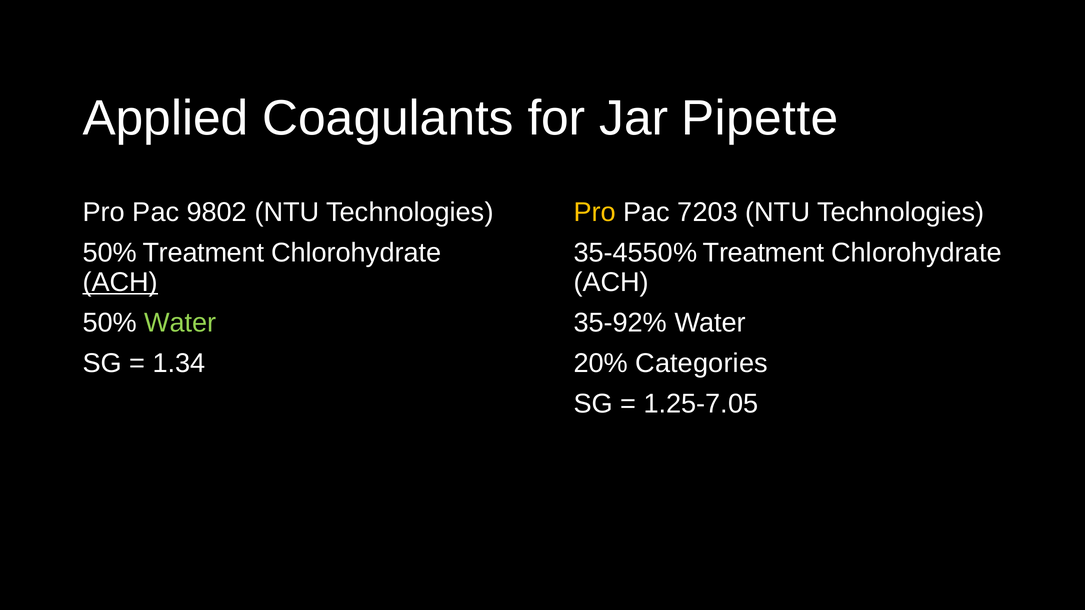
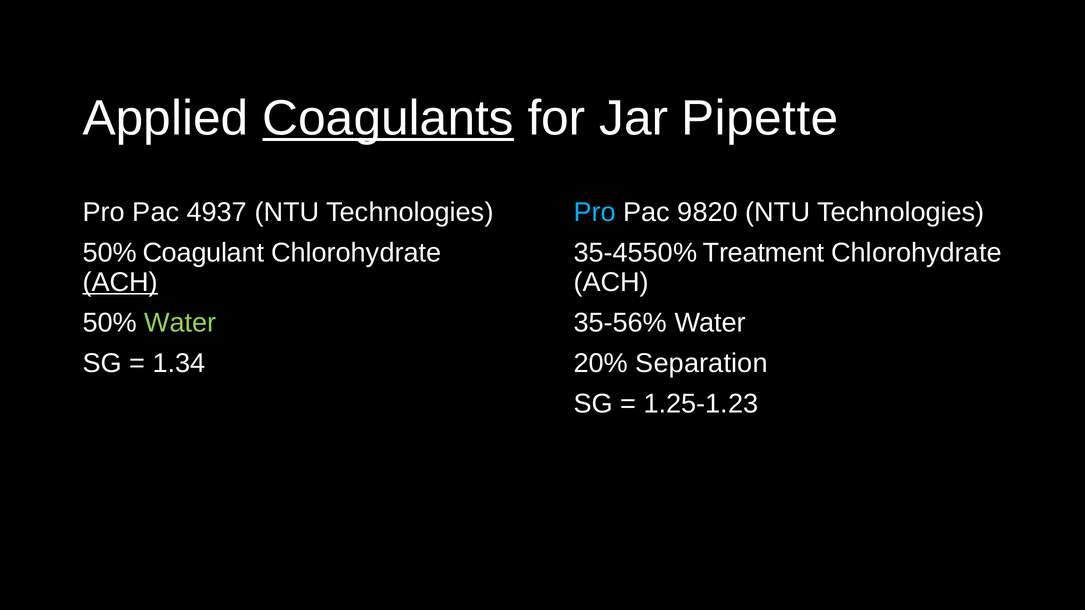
Coagulants underline: none -> present (388, 118)
9802: 9802 -> 4937 (217, 212)
Pro colour: yellow -> light blue (595, 212)
7203: 7203 -> 9820 (708, 212)
50% Treatment: Treatment -> Coagulant (203, 253)
35-92%: 35-92% -> 35-56% (620, 323)
Categories: Categories -> Separation (702, 363)
1.25-7.05: 1.25-7.05 -> 1.25-1.23 (701, 404)
